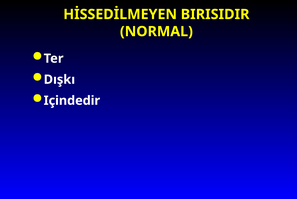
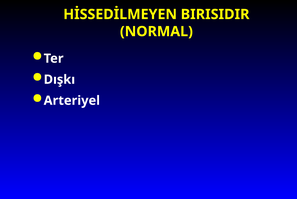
Içindedir: Içindedir -> Arteriyel (72, 100)
